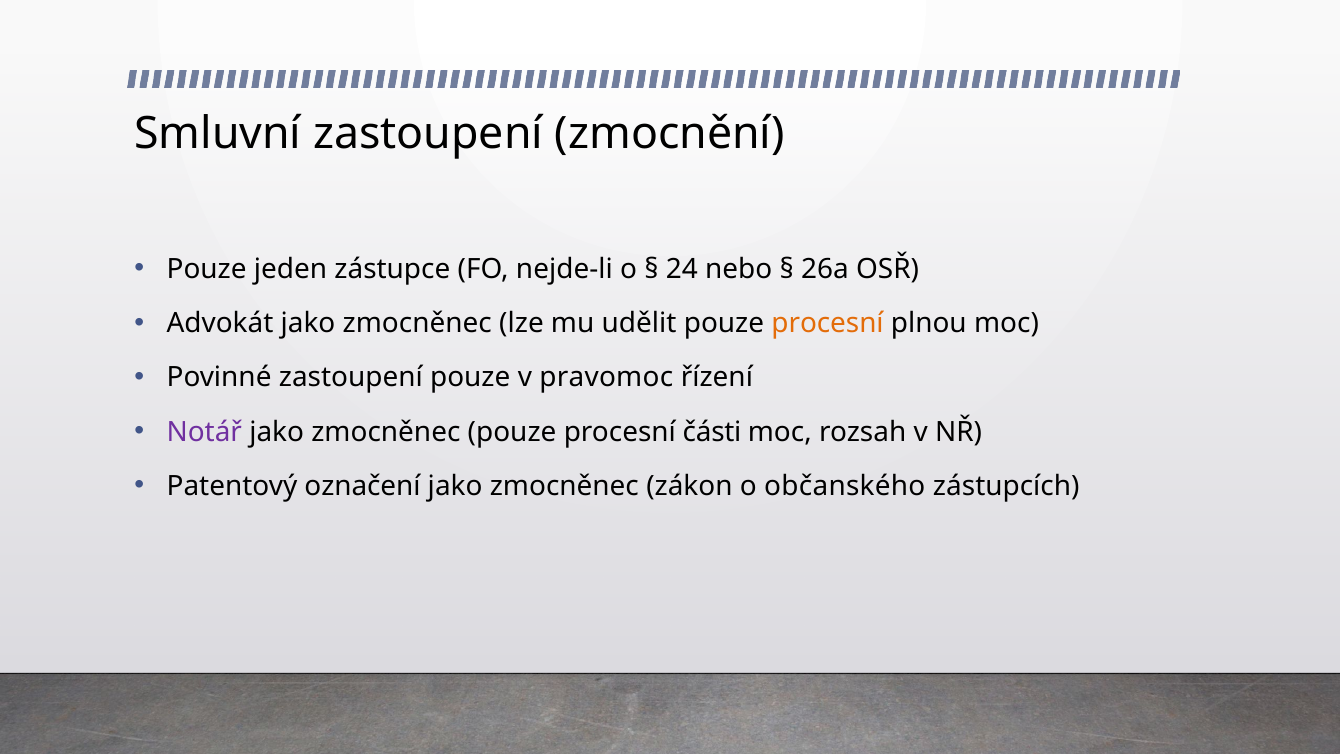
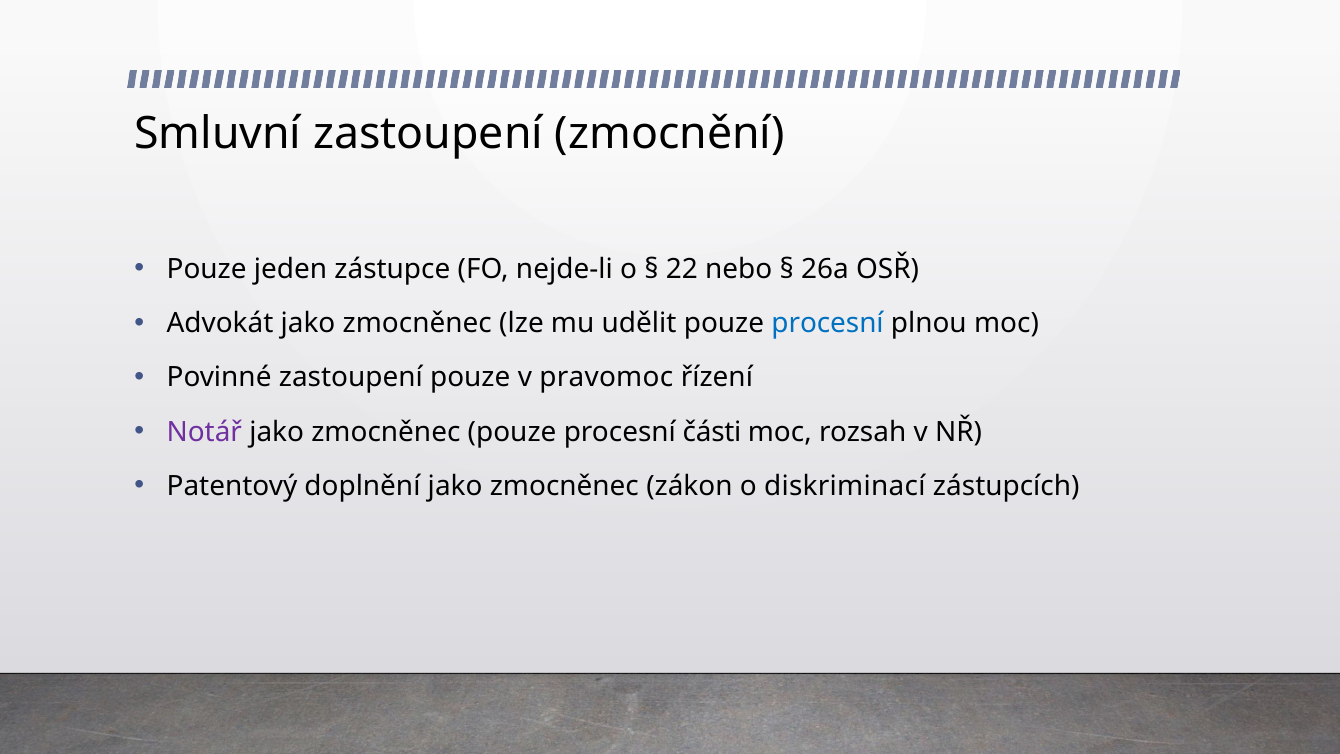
24: 24 -> 22 (682, 269)
procesní colour: orange -> blue (828, 323)
označení: označení -> doplnění (362, 486)
občanského: občanského -> diskriminací (845, 486)
